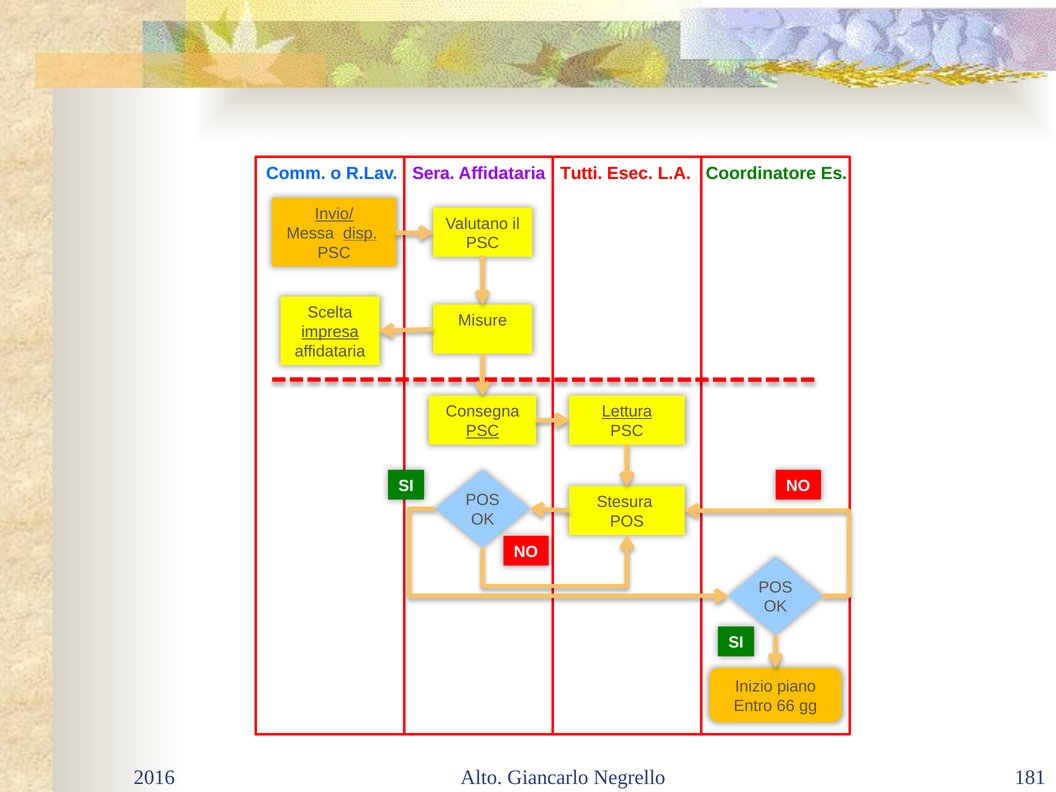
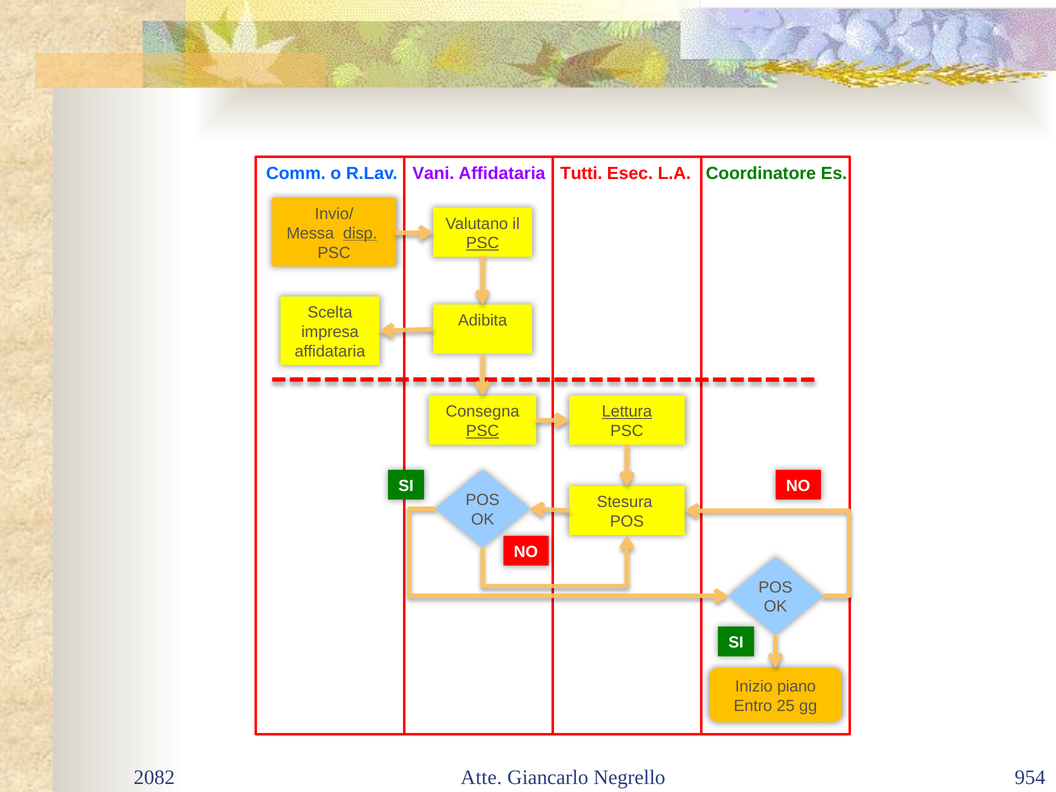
Sera: Sera -> Vani (433, 174)
Invio/ underline: present -> none (334, 214)
PSC underline: none -> present (483, 243)
Misure: Misure -> Adibita (483, 321)
impresa underline: present -> none (330, 332)
66: 66 -> 25 (786, 706)
2016: 2016 -> 2082 (154, 777)
Alto: Alto -> Atte (481, 777)
181: 181 -> 954 (1030, 777)
